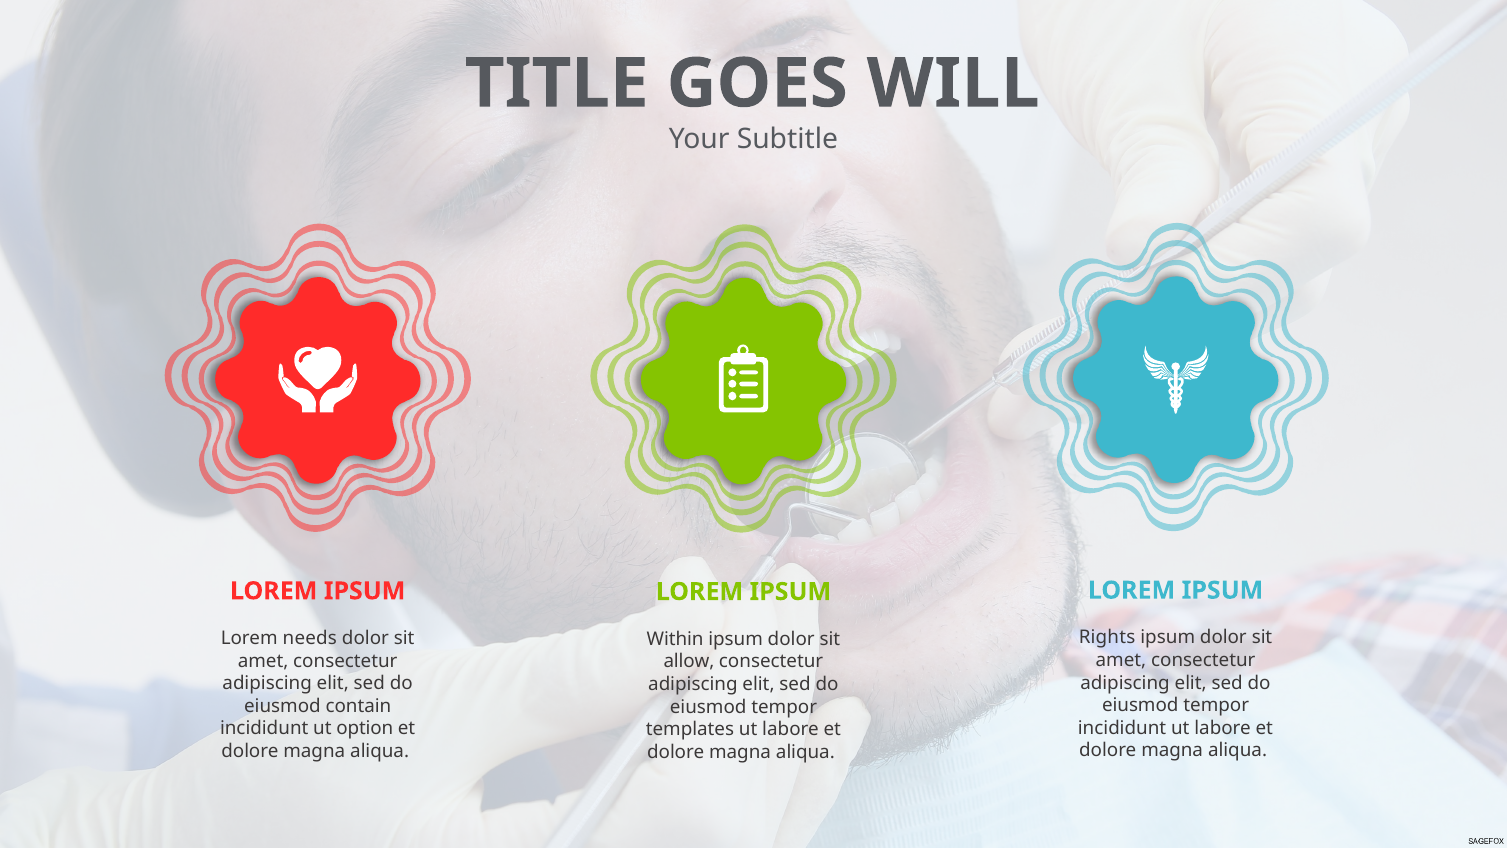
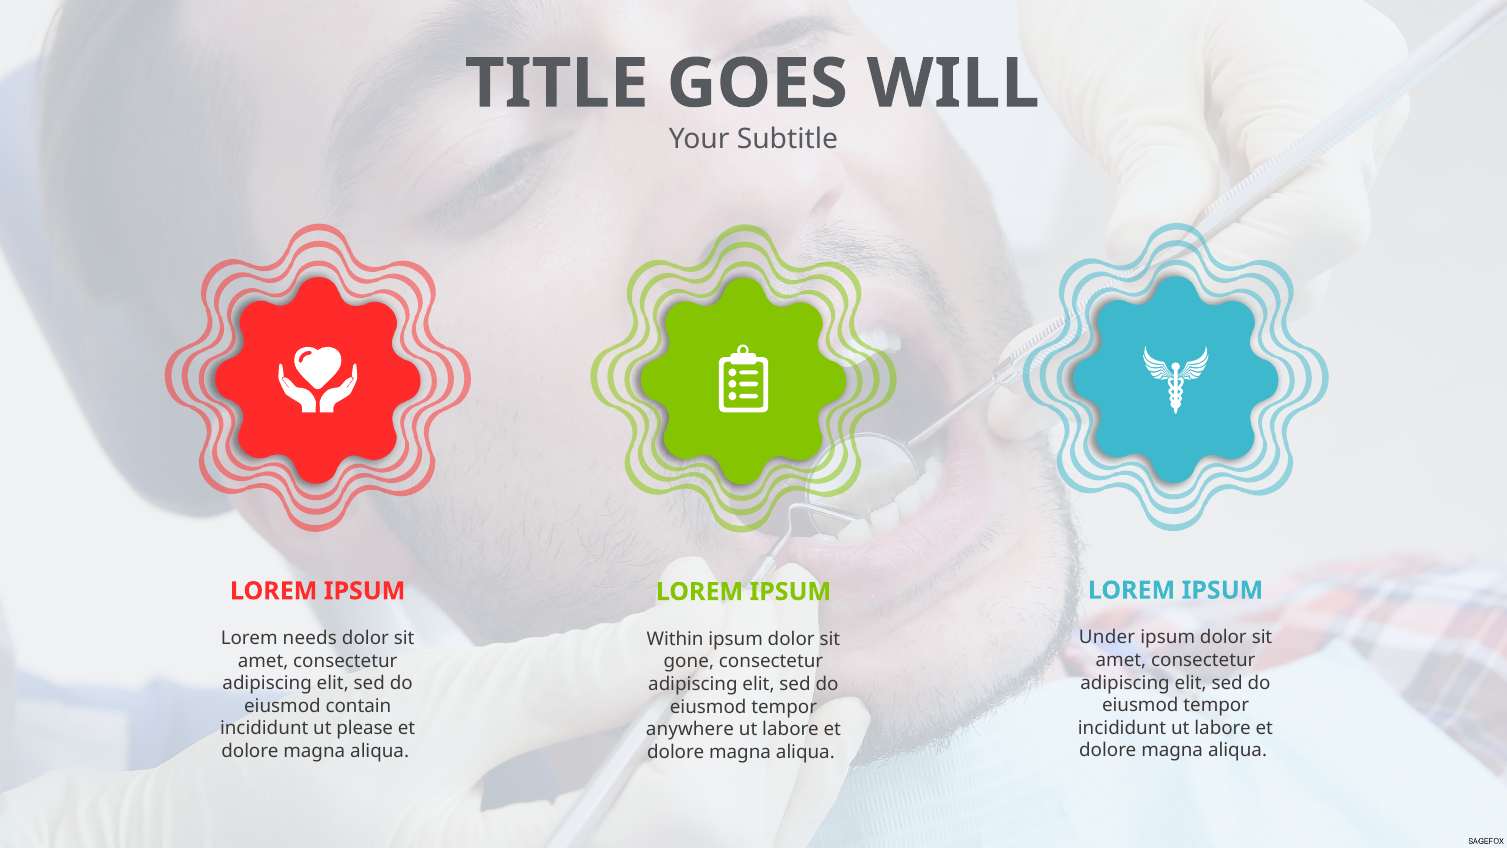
Rights: Rights -> Under (1107, 637)
allow: allow -> gone (689, 661)
option: option -> please (365, 728)
templates: templates -> anywhere (690, 729)
